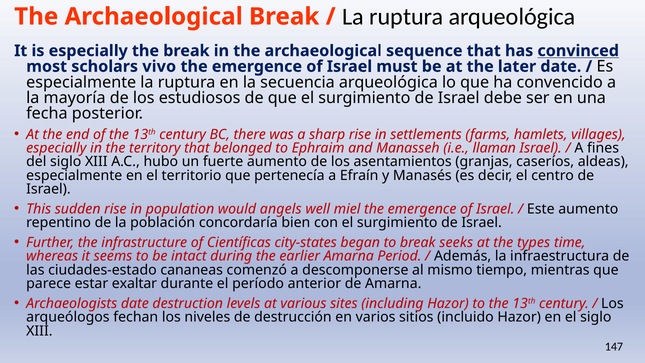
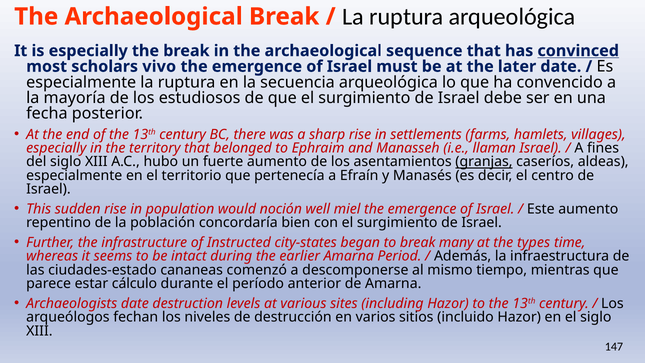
granjas underline: none -> present (484, 162)
angels: angels -> noción (281, 209)
Científicas: Científicas -> Instructed (239, 242)
seeks: seeks -> many (456, 242)
exaltar: exaltar -> cálculo (134, 283)
